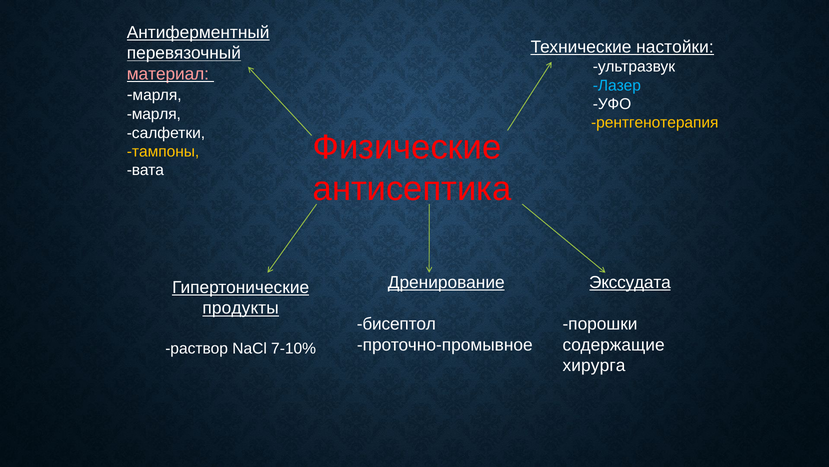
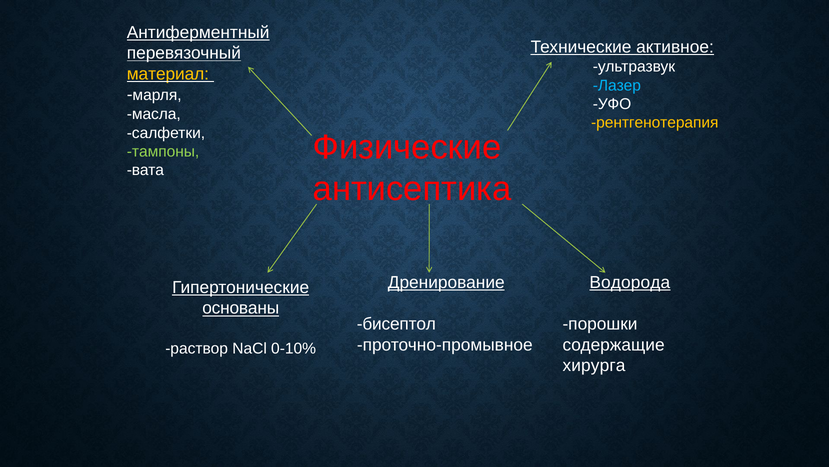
настойки: настойки -> активное (675, 47)
материал colour: pink -> yellow (168, 74)
марля: марля -> масла (154, 114)
тампоны colour: yellow -> light green (163, 151)
Экссудата: Экссудата -> Водорода (630, 282)
продукты: продукты -> основаны (241, 308)
7-10%: 7-10% -> 0-10% (294, 348)
